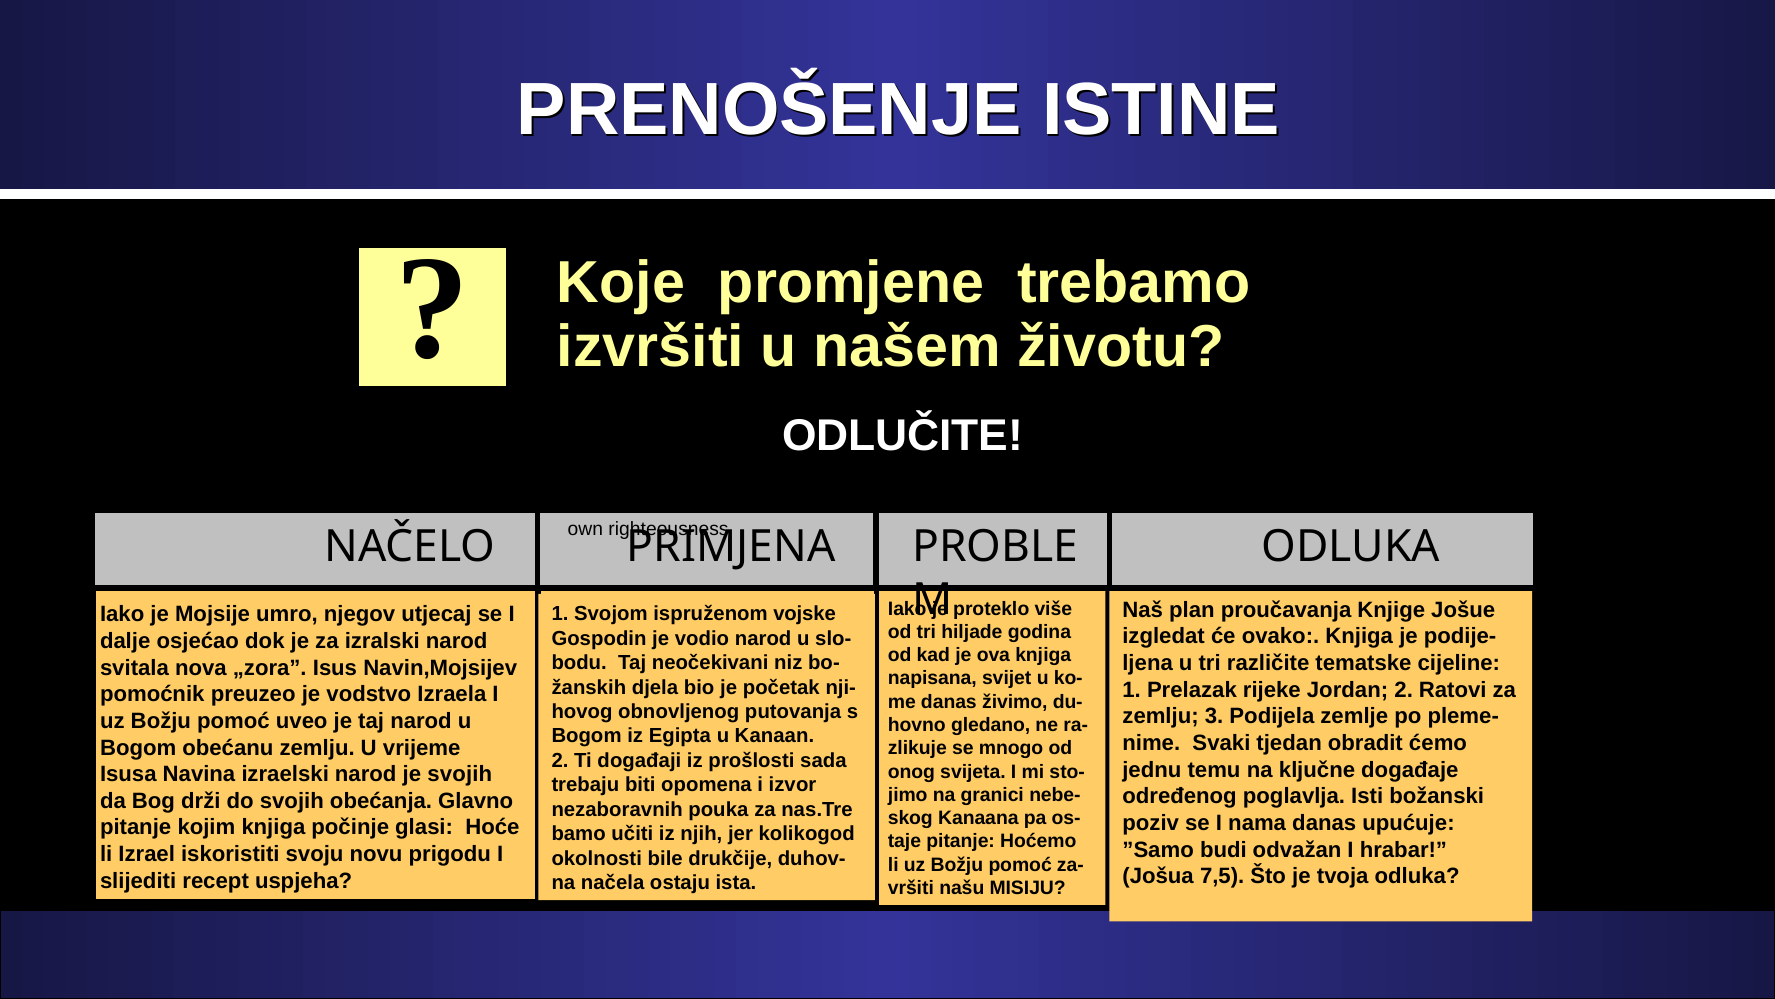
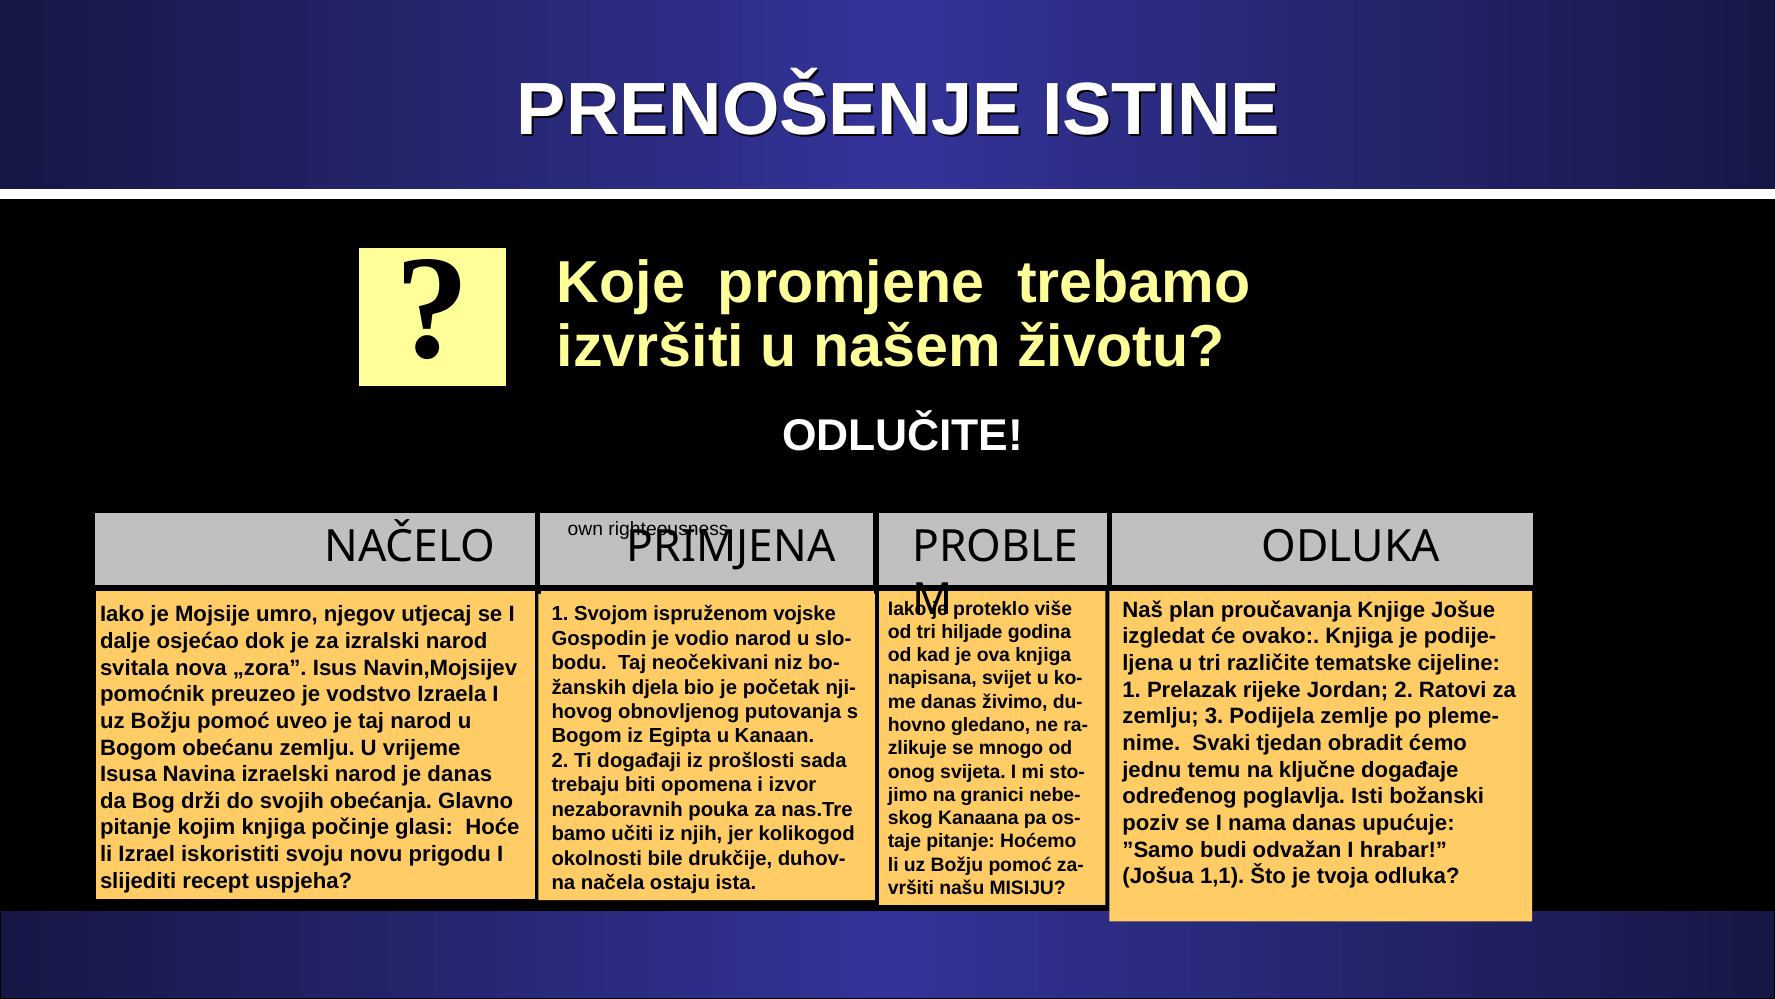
je svojih: svojih -> danas (460, 774)
7,5: 7,5 -> 1,1 (1222, 876)
